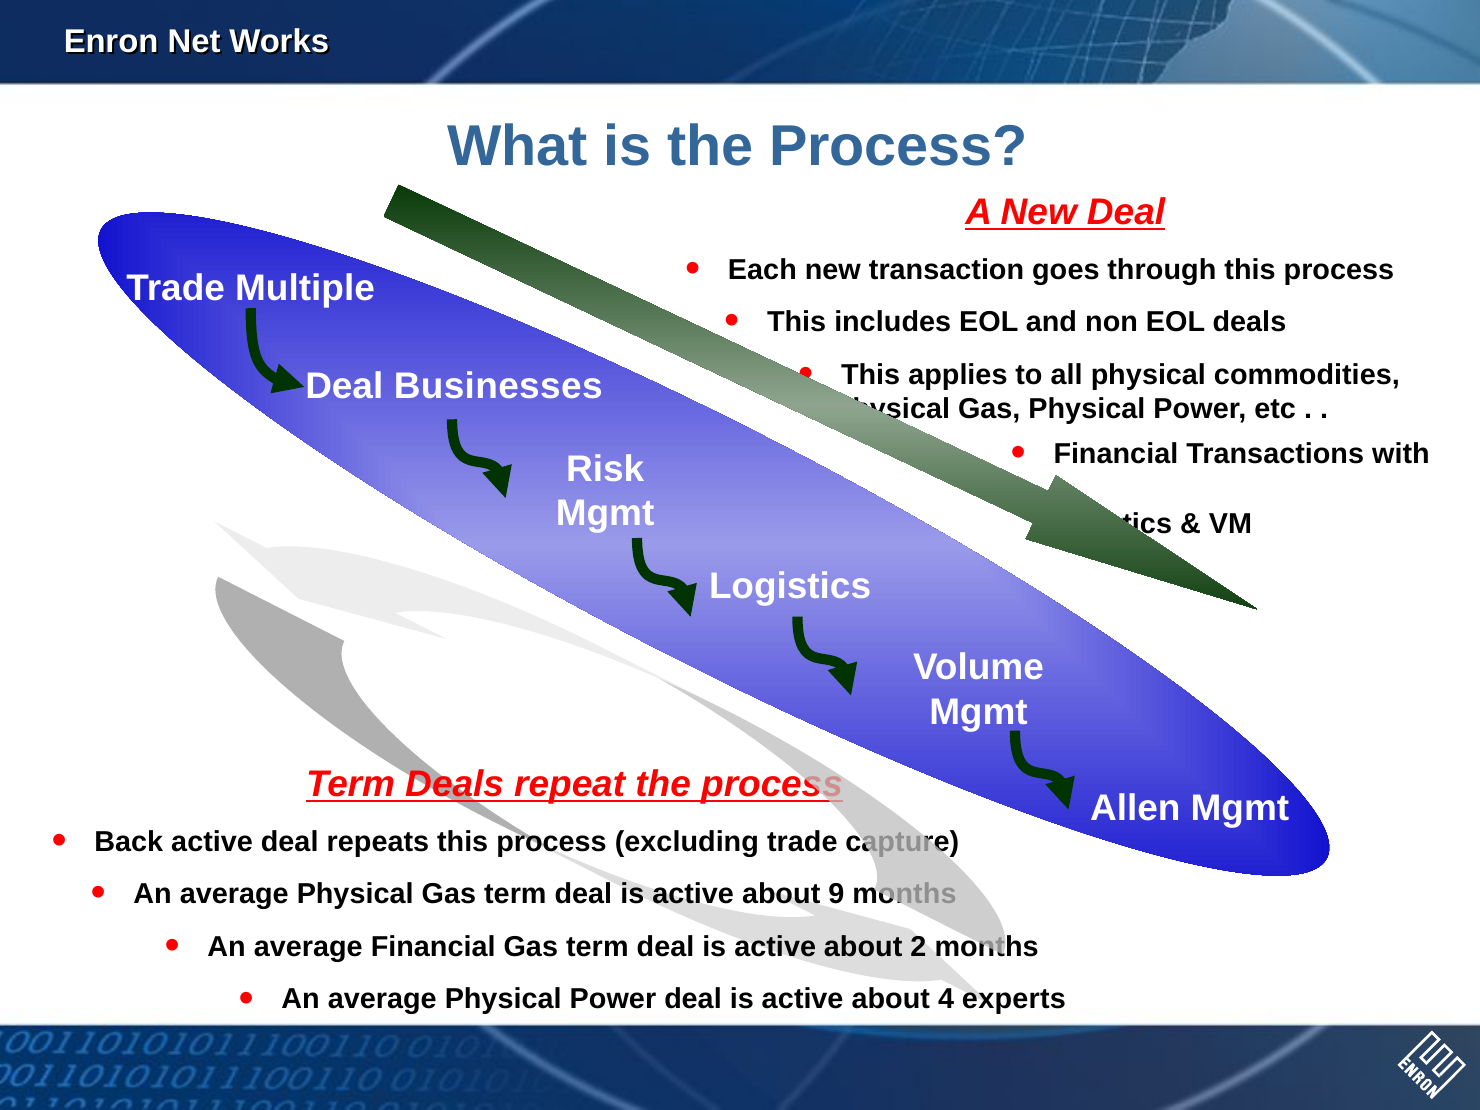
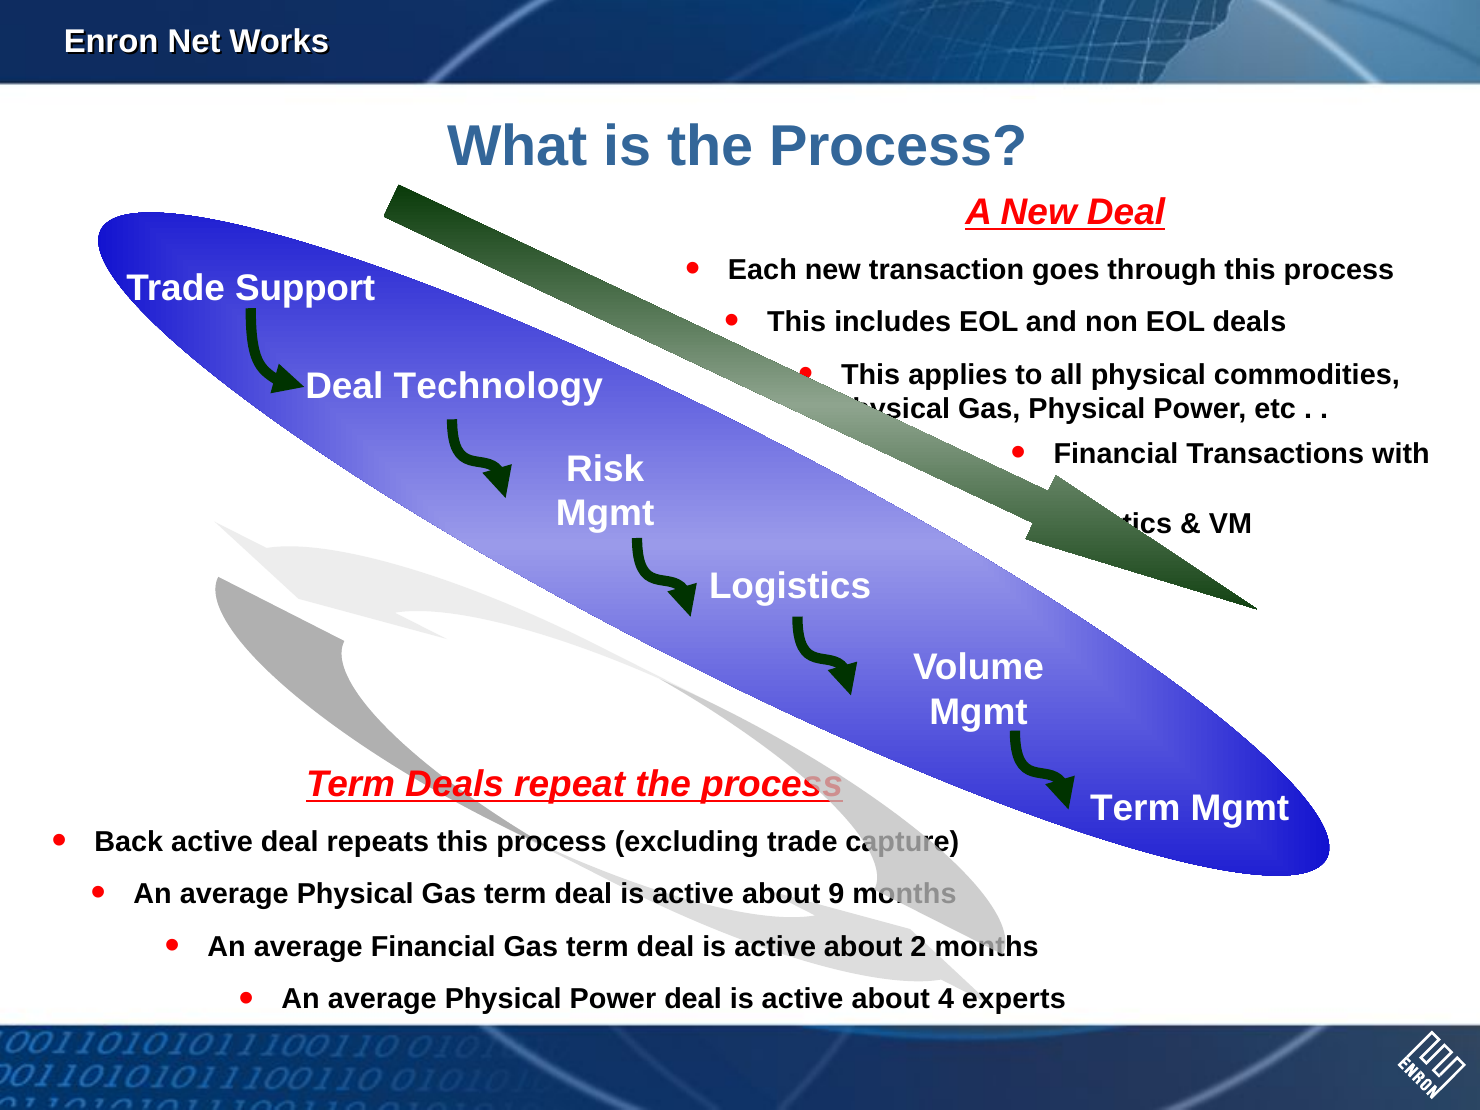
Multiple: Multiple -> Support (305, 288)
Businesses: Businesses -> Technology (498, 387)
Allen: Allen -> Term (1135, 808)
